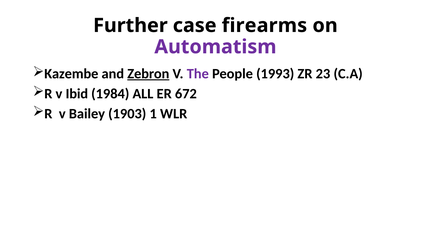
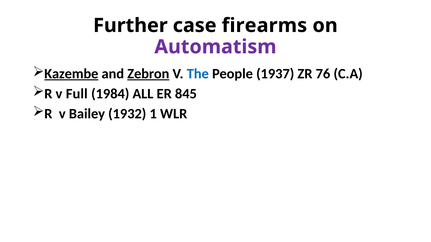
Kazembe underline: none -> present (71, 74)
The colour: purple -> blue (198, 74)
1993: 1993 -> 1937 (275, 74)
23: 23 -> 76 (323, 74)
Ibid: Ibid -> Full (77, 94)
672: 672 -> 845 (186, 94)
1903: 1903 -> 1932 (127, 114)
